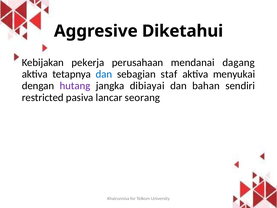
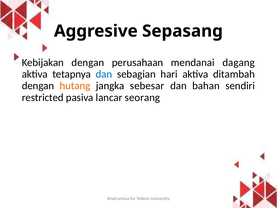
Diketahui: Diketahui -> Sepasang (182, 31)
Kebijakan pekerja: pekerja -> dengan (88, 62)
staf: staf -> hari (169, 74)
menyukai: menyukai -> ditambah (234, 74)
hutang colour: purple -> orange (75, 86)
dibiayai: dibiayai -> sebesar (147, 86)
